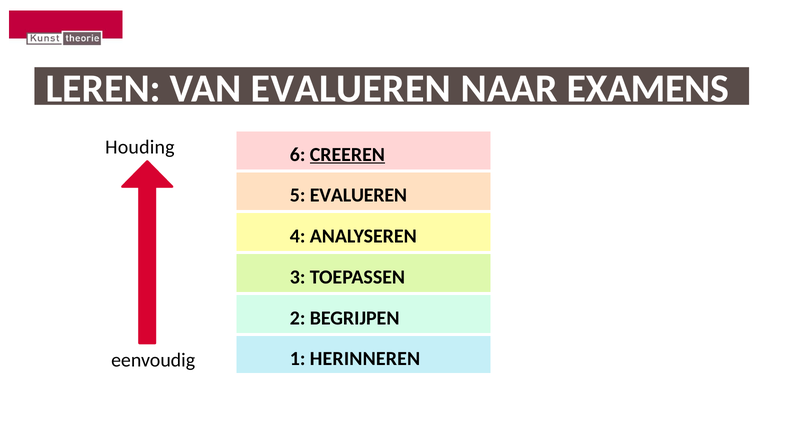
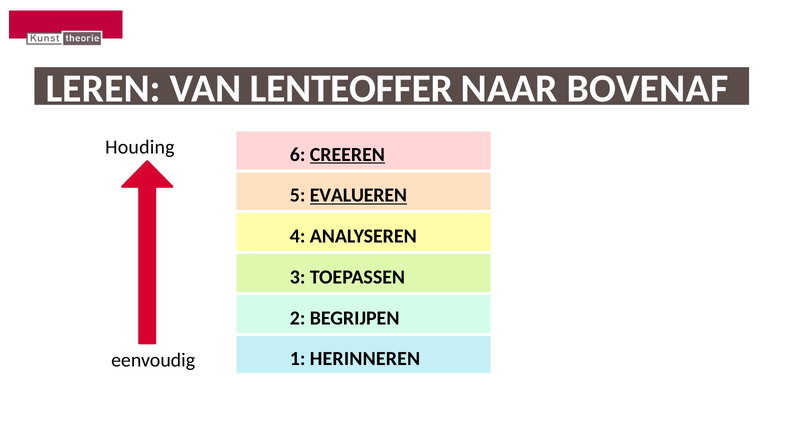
VAN EVALUEREN: EVALUEREN -> LENTEOFFER (351, 89)
EXAMENS: EXAMENS -> BOVENAF (647, 89)
EVALUEREN underline: none -> present (358, 195)
